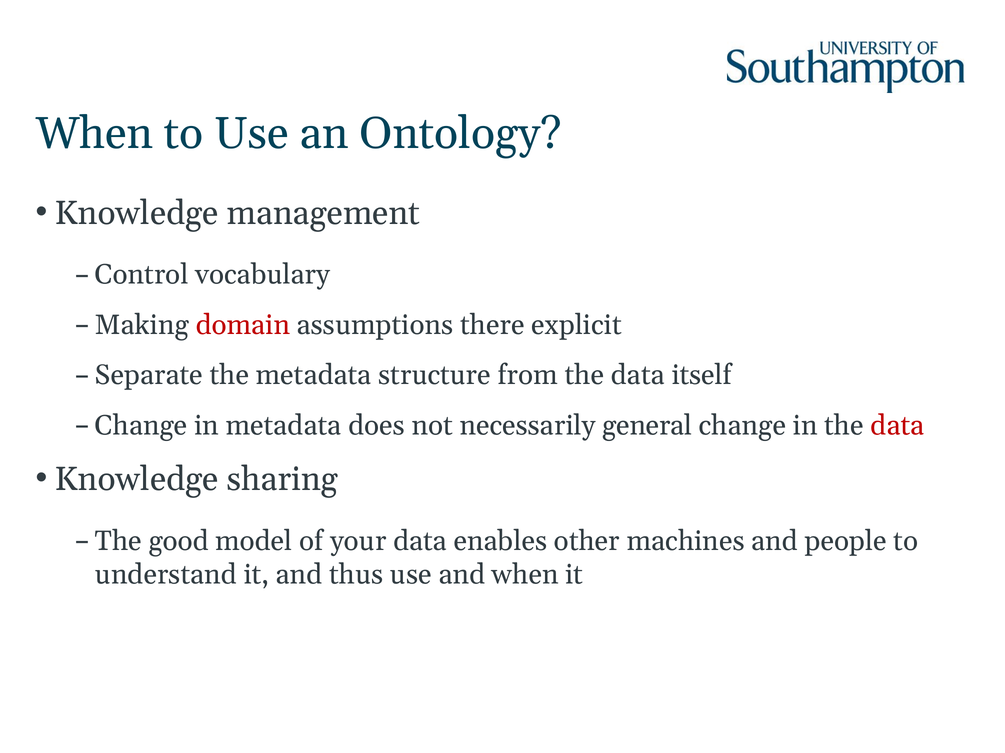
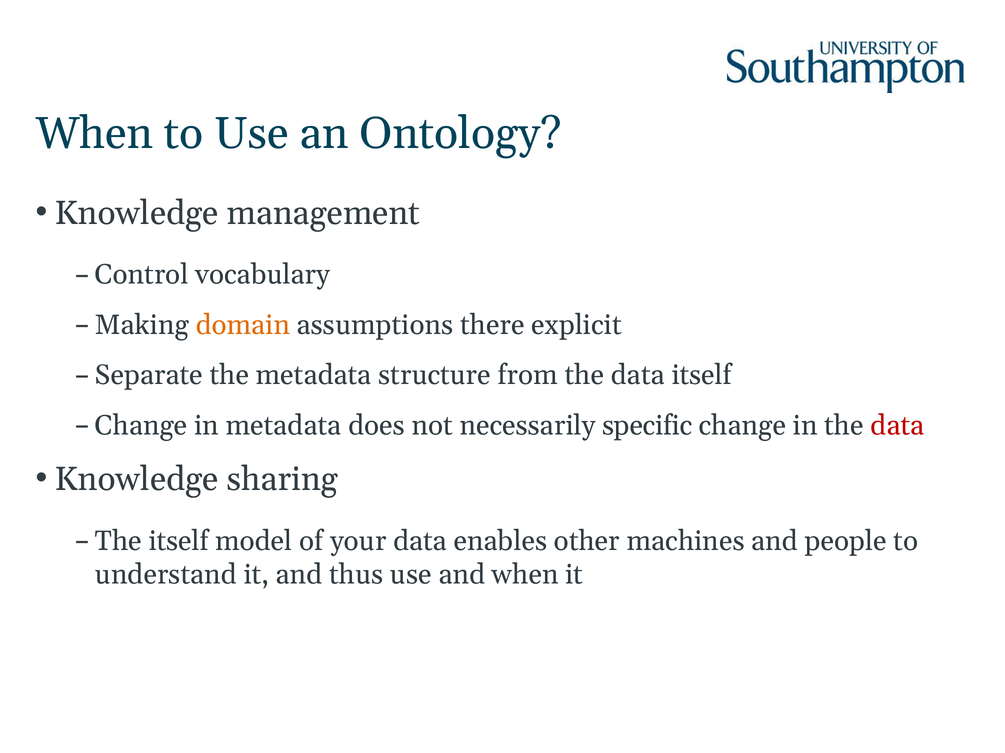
domain colour: red -> orange (243, 325)
general: general -> specific (647, 426)
The good: good -> itself (179, 541)
